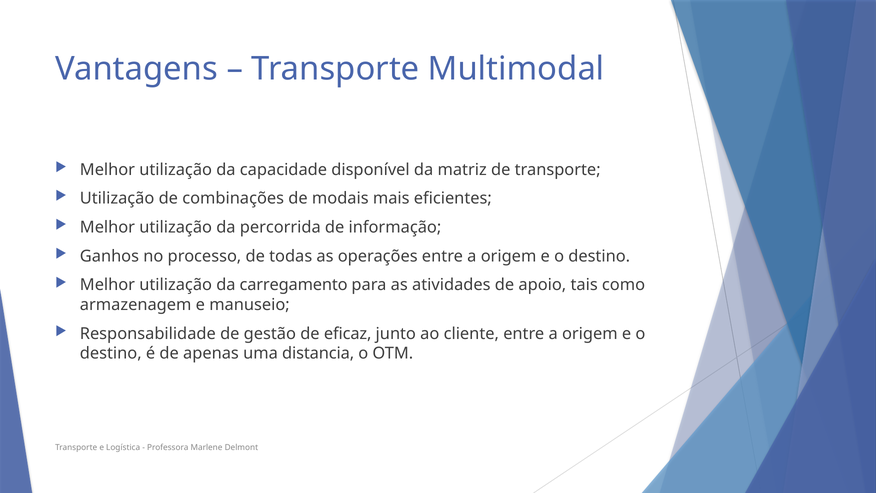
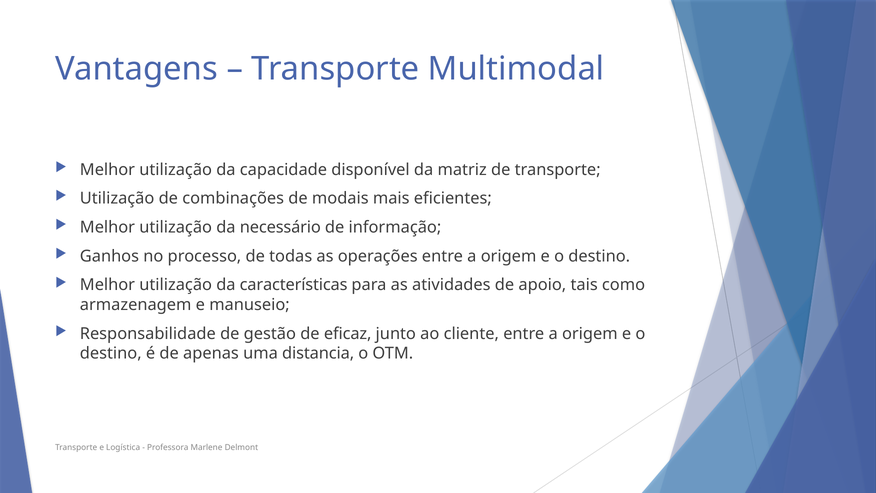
percorrida: percorrida -> necessário (280, 227)
carregamento: carregamento -> características (294, 285)
